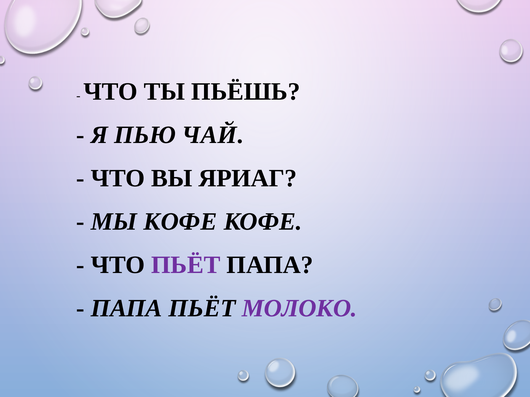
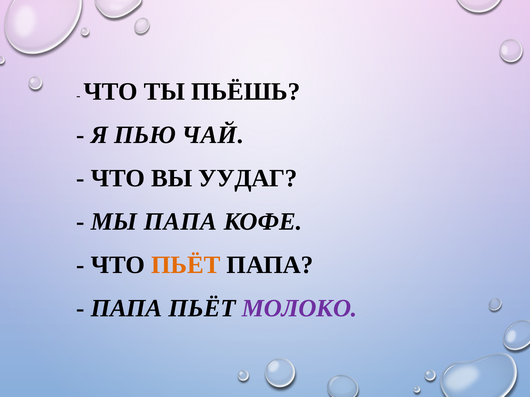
ЯРИАГ: ЯРИАГ -> УУДАГ (248, 178)
МЫ КОФЕ: КОФЕ -> ПАПА (180, 222)
ПЬЁТ colour: purple -> orange (186, 265)
